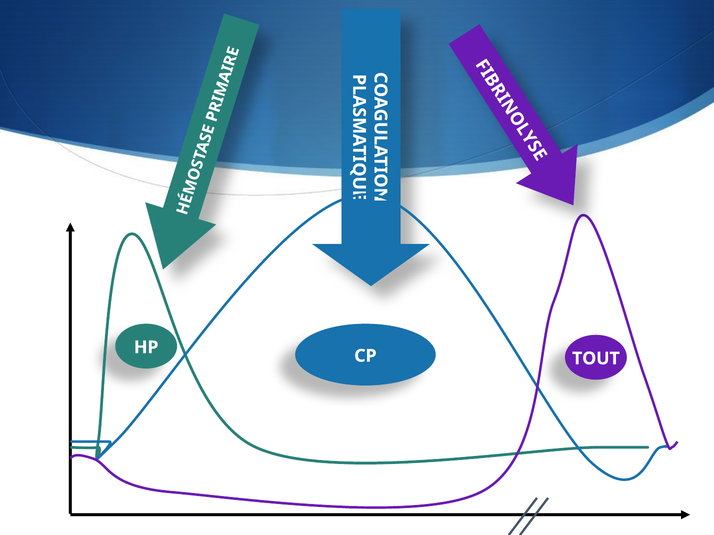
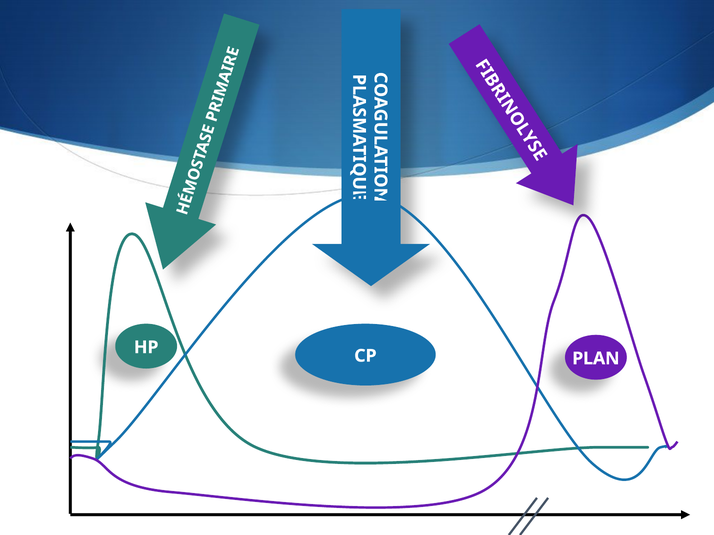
TOUT: TOUT -> PLAN (596, 359)
